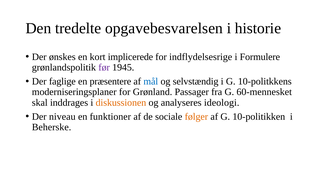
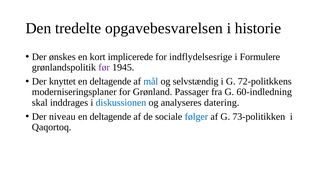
faglige: faglige -> knyttet (62, 81)
præsentere: præsentere -> deltagende (110, 81)
10-politkkens: 10-politkkens -> 72-politkkens (265, 81)
60-mennesket: 60-mennesket -> 60-indledning (264, 92)
diskussionen colour: orange -> blue (121, 103)
ideologi: ideologi -> datering (222, 103)
funktioner: funktioner -> deltagende (110, 117)
følger colour: orange -> blue (196, 117)
10-politikken: 10-politikken -> 73-politikken (259, 117)
Beherske: Beherske -> Qaqortoq (52, 127)
